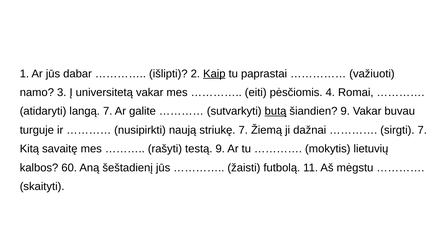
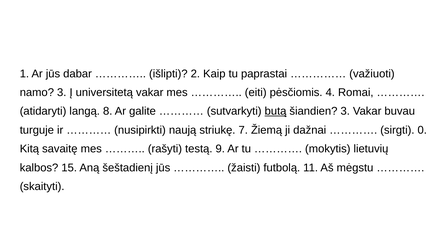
Kaip underline: present -> none (214, 74)
langą 7: 7 -> 8 (108, 111)
šiandien 9: 9 -> 3 (345, 111)
sirgti 7: 7 -> 0 (422, 130)
60: 60 -> 15 (69, 168)
